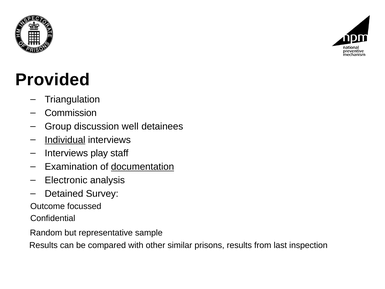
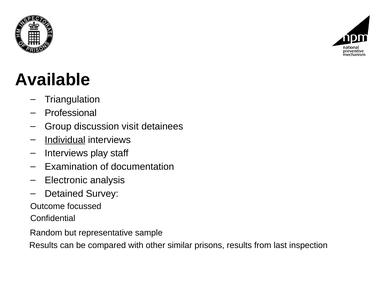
Provided: Provided -> Available (53, 80)
Commission: Commission -> Professional (71, 113)
well: well -> visit (130, 126)
documentation underline: present -> none (143, 167)
